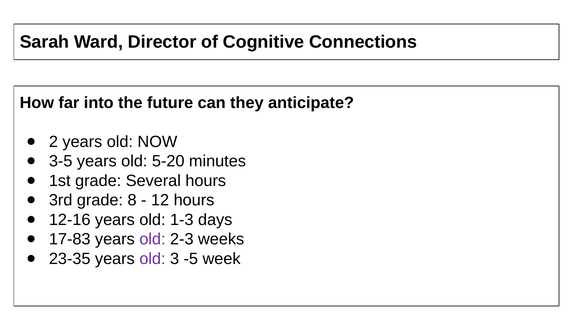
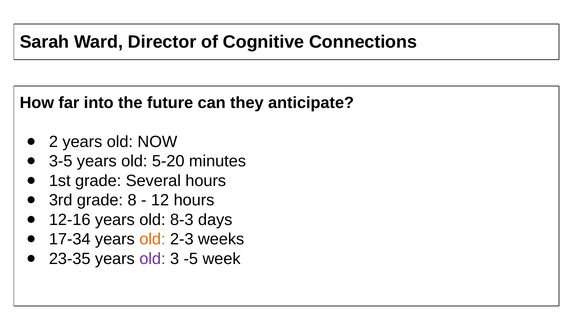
1-3: 1-3 -> 8-3 (182, 220)
17-83: 17-83 -> 17-34 (70, 239)
old colour: purple -> orange (152, 239)
